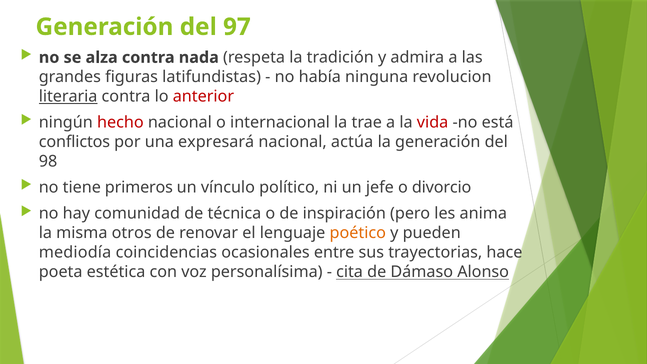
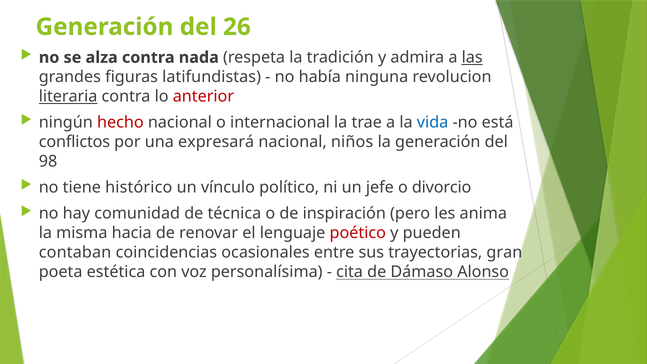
97: 97 -> 26 (237, 27)
las underline: none -> present (472, 57)
vida colour: red -> blue (433, 122)
actúa: actúa -> niños (352, 142)
primeros: primeros -> histórico (139, 187)
otros: otros -> hacia (132, 233)
poético colour: orange -> red (358, 233)
mediodía: mediodía -> contaban (75, 252)
hace: hace -> gran (504, 252)
